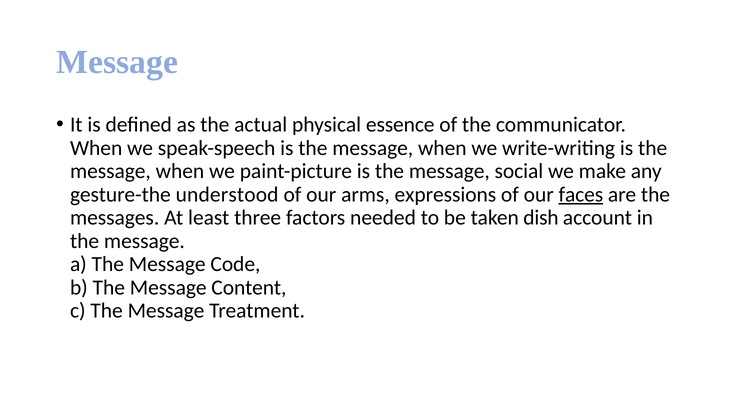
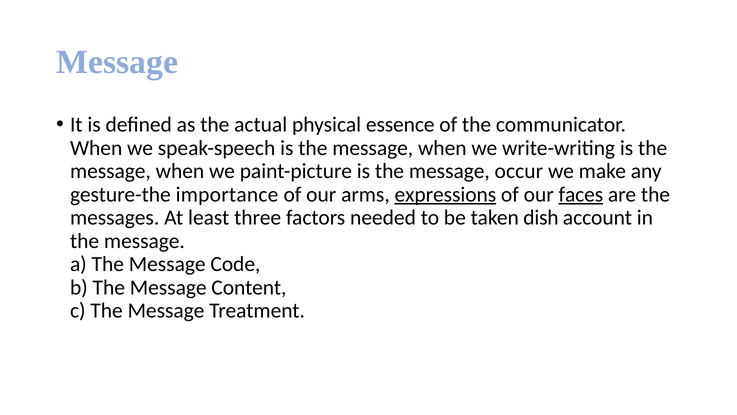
social: social -> occur (519, 171)
understood: understood -> importance (227, 194)
expressions underline: none -> present (445, 194)
